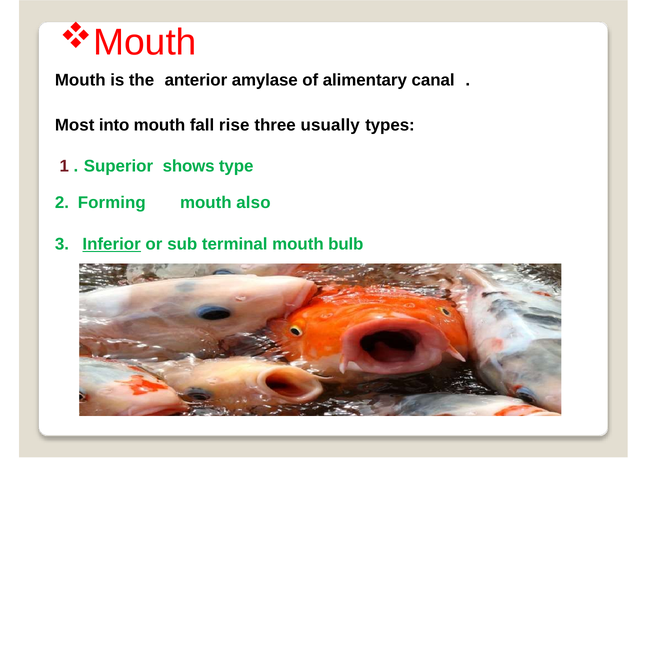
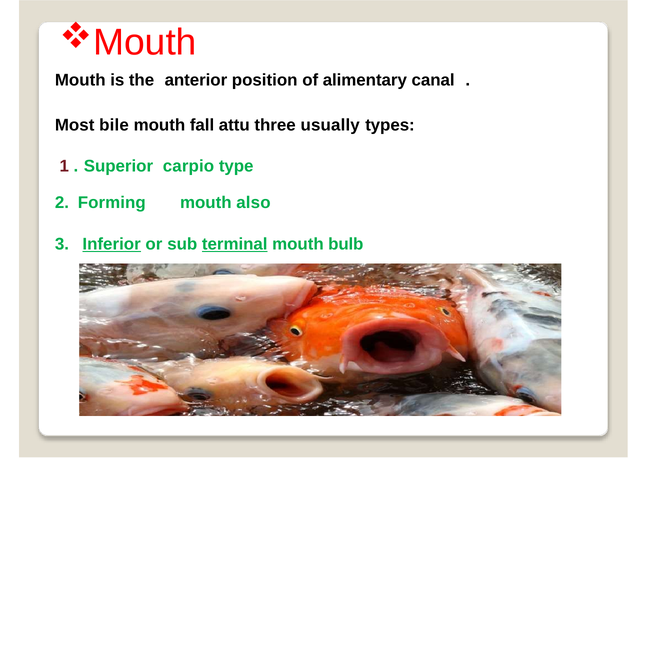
amylase: amylase -> position (265, 80)
into: into -> bile (114, 125)
rise: rise -> attu (234, 125)
shows: shows -> carpio (188, 166)
terminal underline: none -> present (235, 244)
